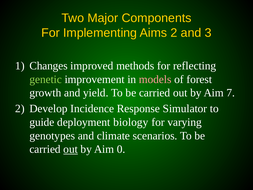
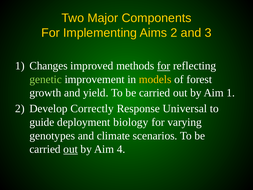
for underline: none -> present (164, 66)
models colour: pink -> yellow (155, 79)
Aim 7: 7 -> 1 (231, 93)
Incidence: Incidence -> Correctly (92, 109)
Simulator: Simulator -> Universal (185, 109)
0: 0 -> 4 (121, 149)
